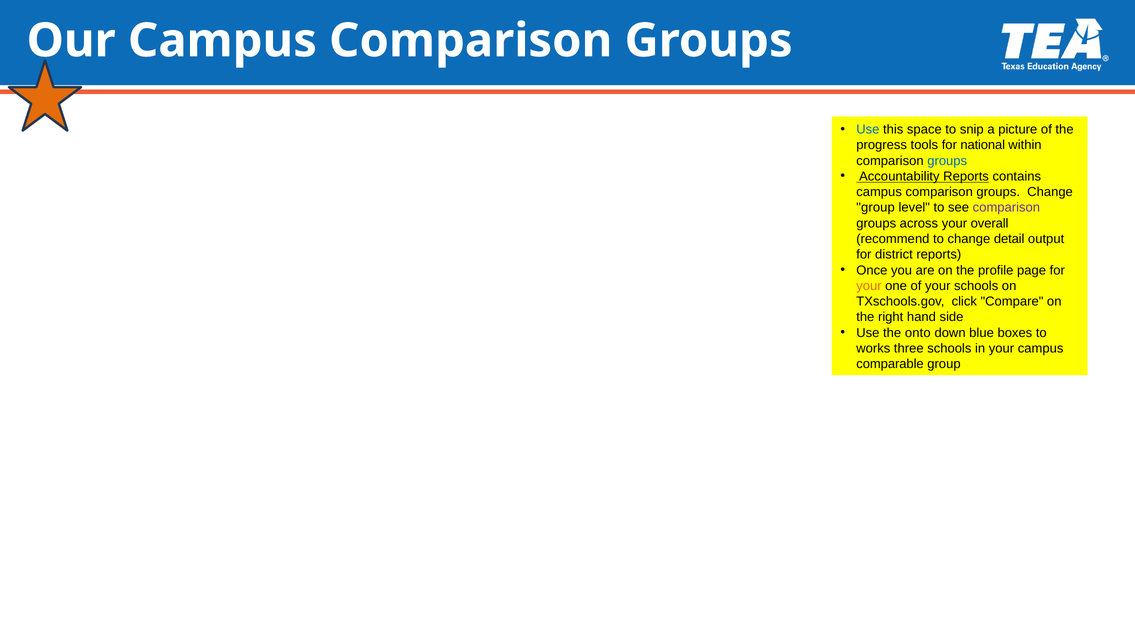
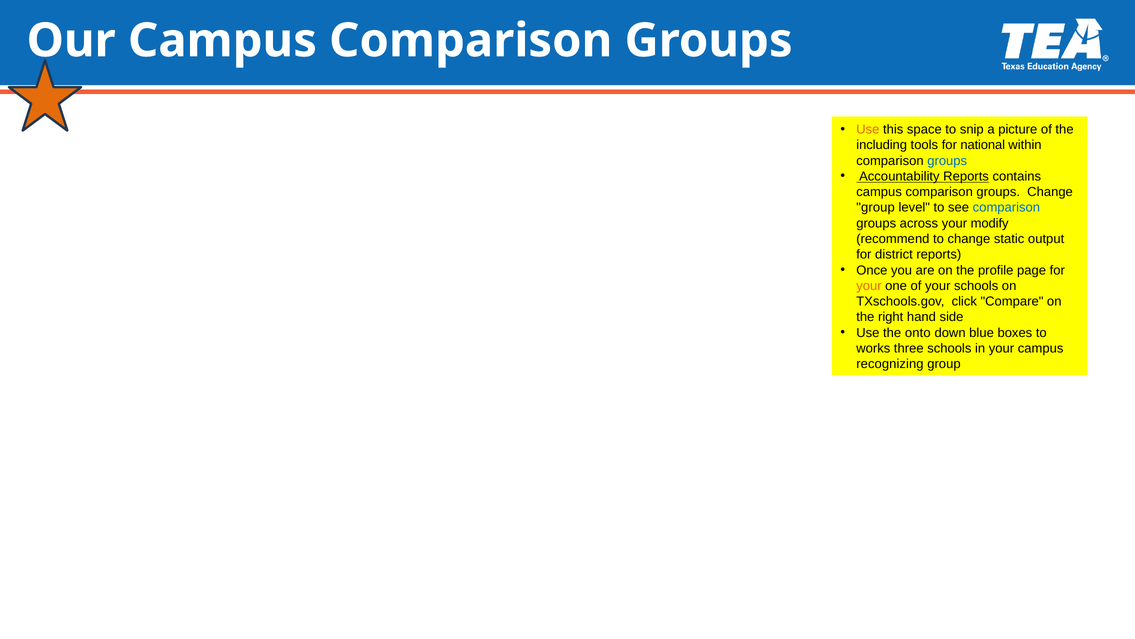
Use colour: blue -> orange (868, 129)
progress: progress -> including (882, 145)
comparison colour: purple -> blue (1006, 208)
overall: overall -> modify (990, 223)
detail: detail -> static (1009, 239)
comparable: comparable -> recognizing (890, 364)
